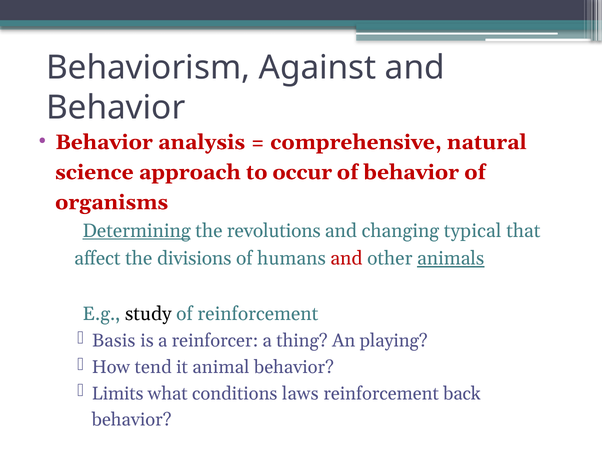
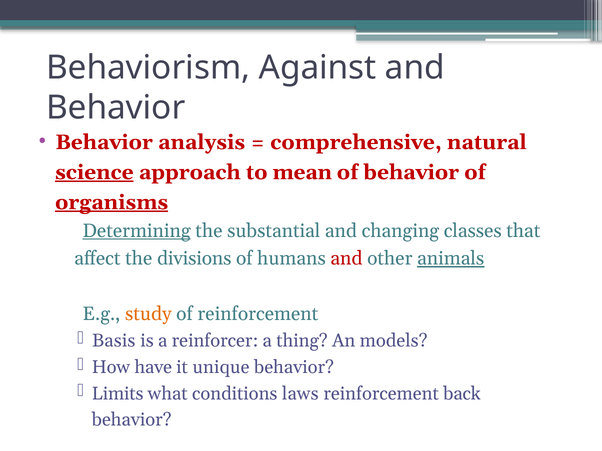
science underline: none -> present (94, 172)
occur: occur -> mean (302, 172)
organisms underline: none -> present (112, 203)
revolutions: revolutions -> substantial (274, 231)
typical: typical -> classes (473, 231)
study colour: black -> orange (148, 314)
playing: playing -> models (394, 341)
tend: tend -> have (153, 367)
animal: animal -> unique (221, 367)
